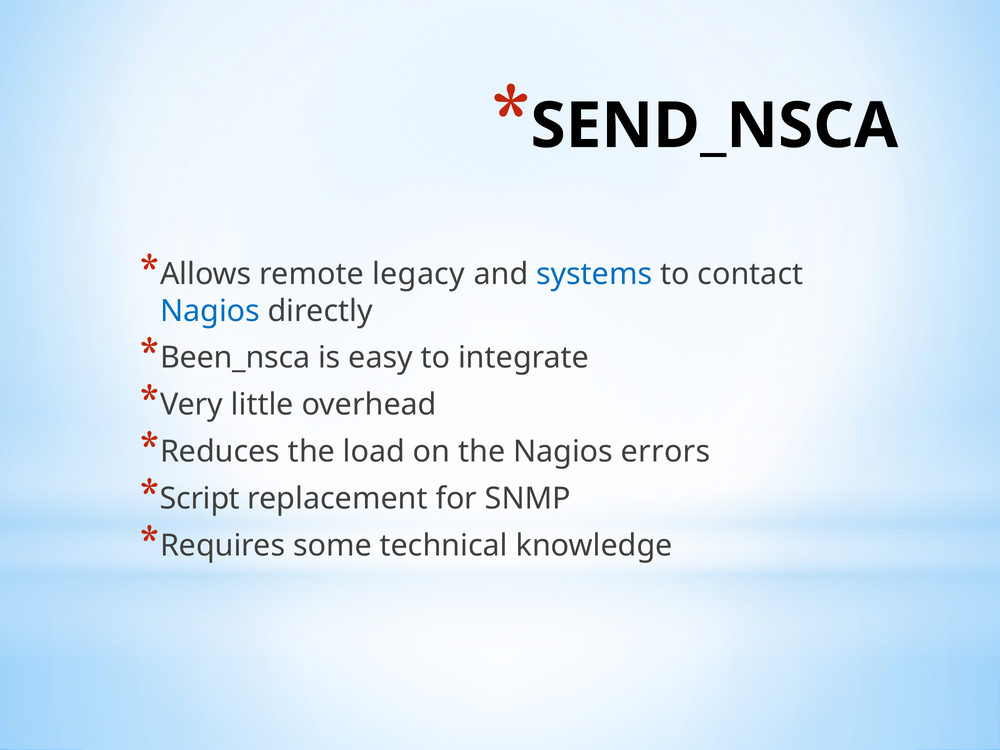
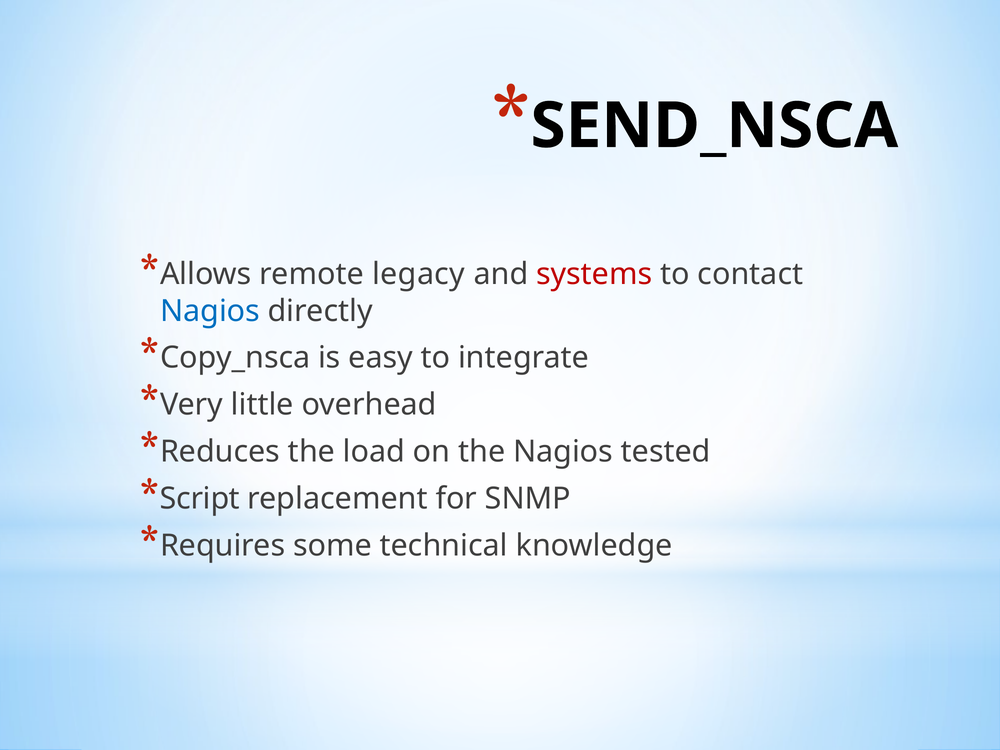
systems colour: blue -> red (594, 274)
Been_nsca: Been_nsca -> Copy_nsca (235, 358)
errors: errors -> tested (666, 452)
